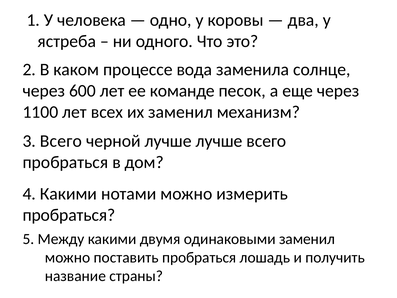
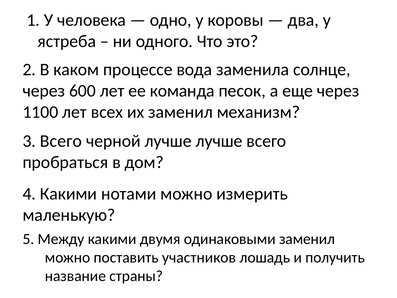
команде: команде -> команда (182, 91)
пробраться: пробраться -> маленькую (69, 215)
поставить пробраться: пробраться -> участников (199, 257)
